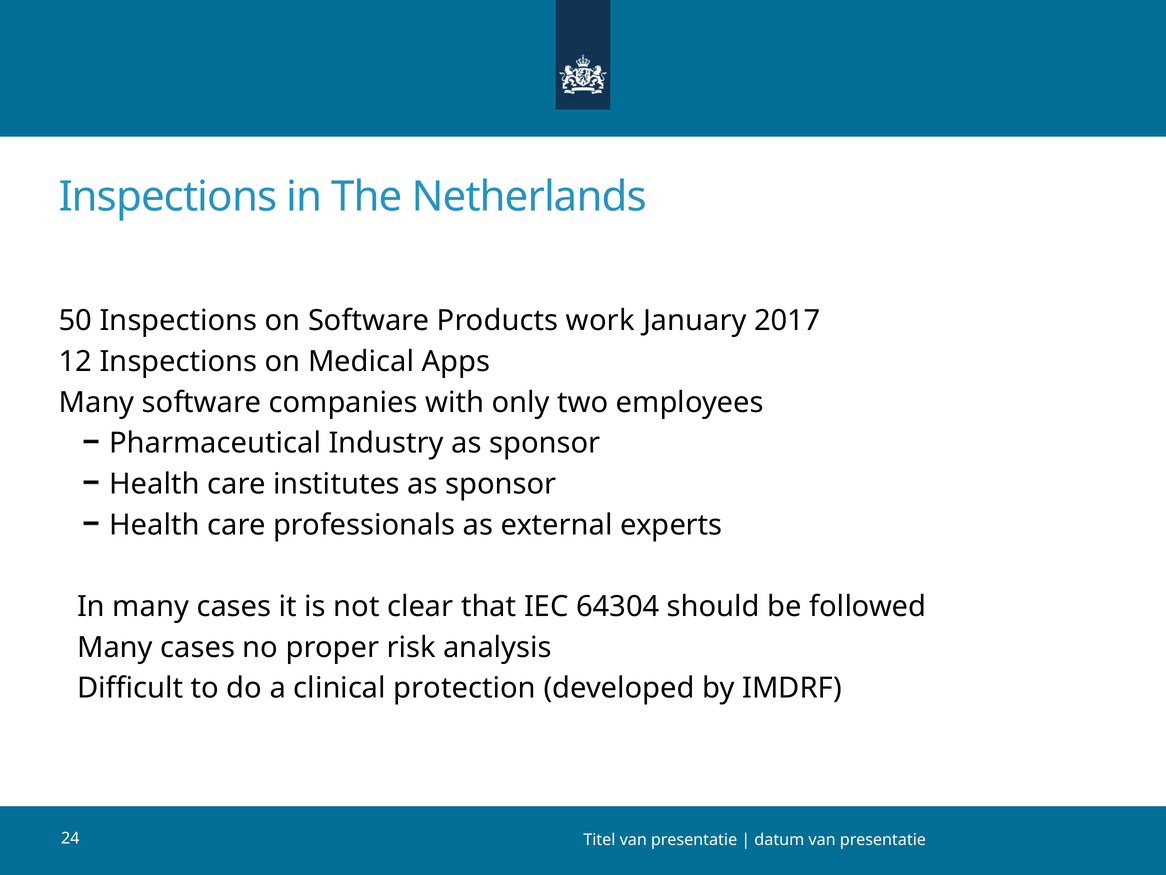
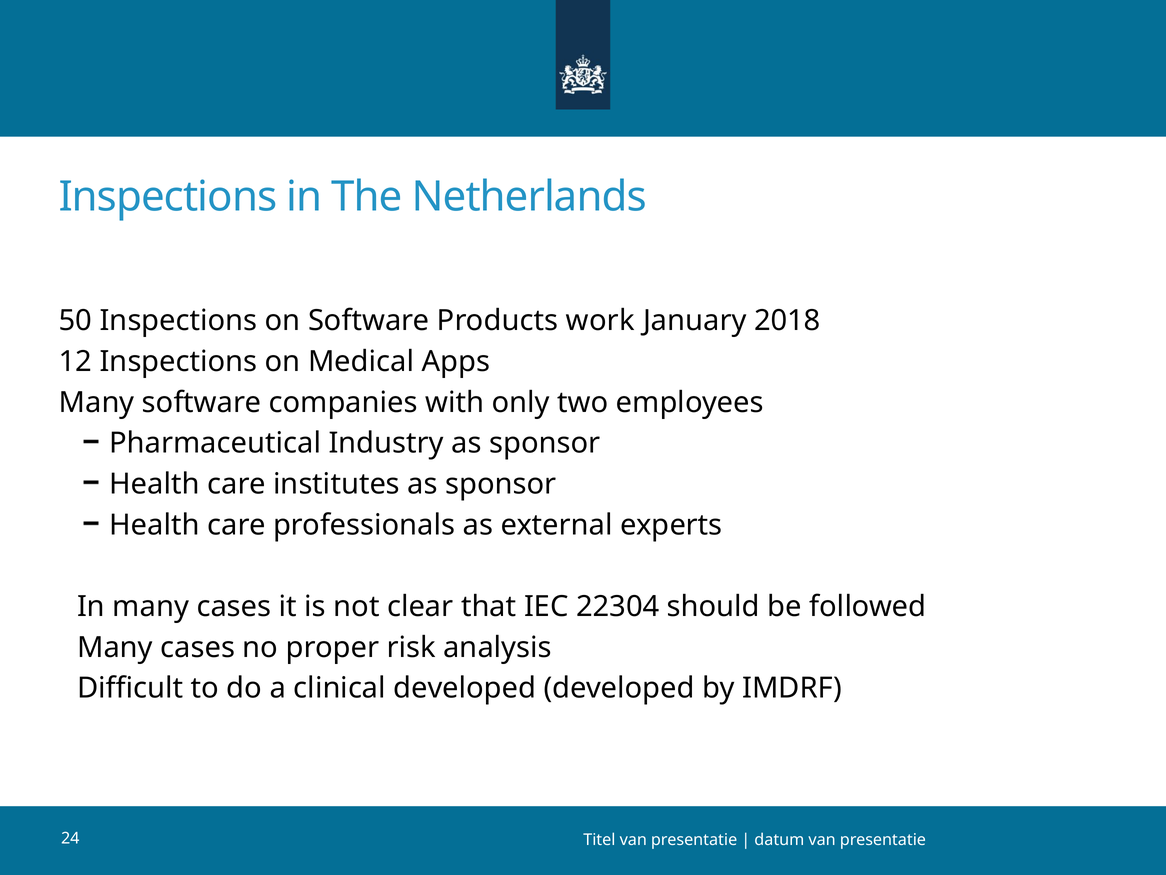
2017: 2017 -> 2018 (787, 321)
64304: 64304 -> 22304 (618, 606)
clinical protection: protection -> developed (465, 688)
